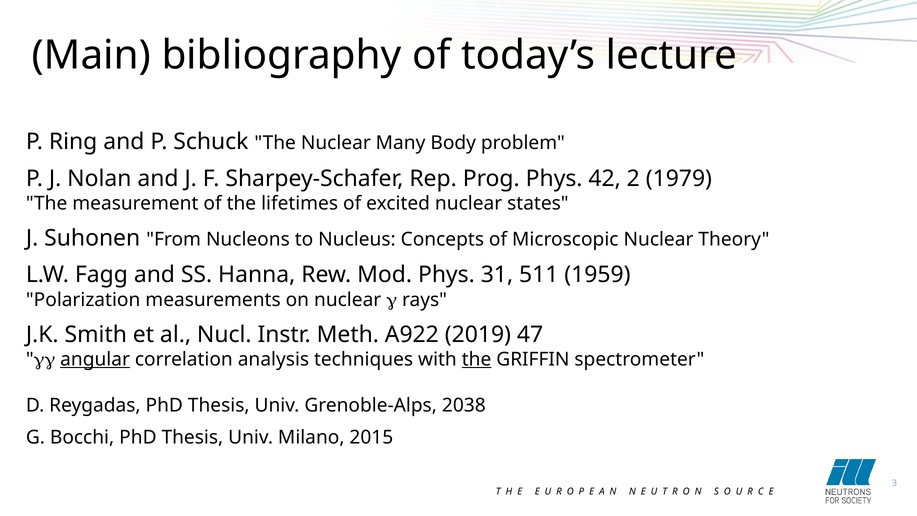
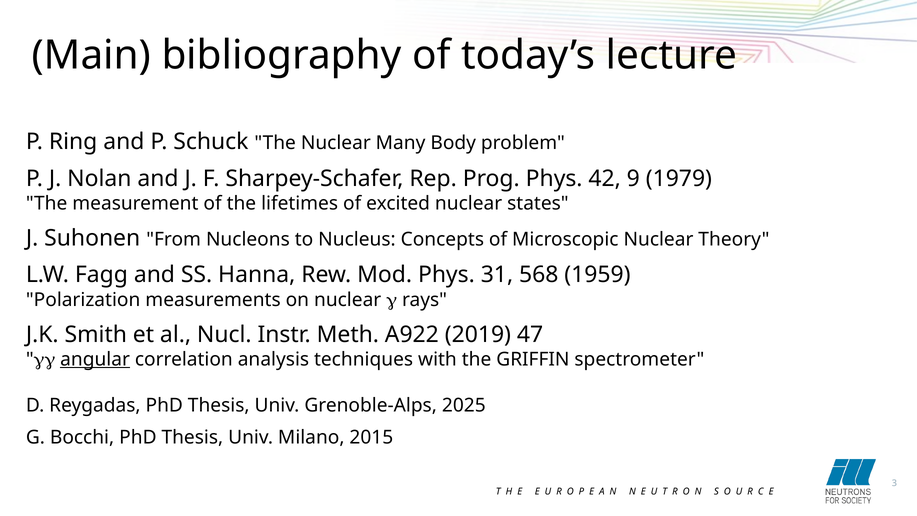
2: 2 -> 9 (633, 179)
511: 511 -> 568 (539, 275)
the underline: present -> none (477, 359)
2038: 2038 -> 2025 (464, 405)
